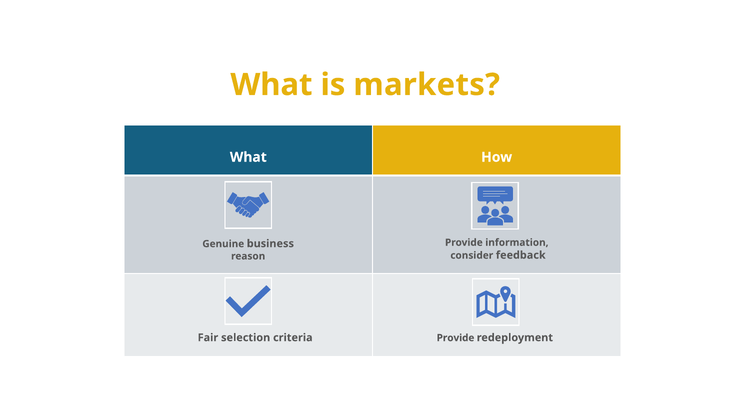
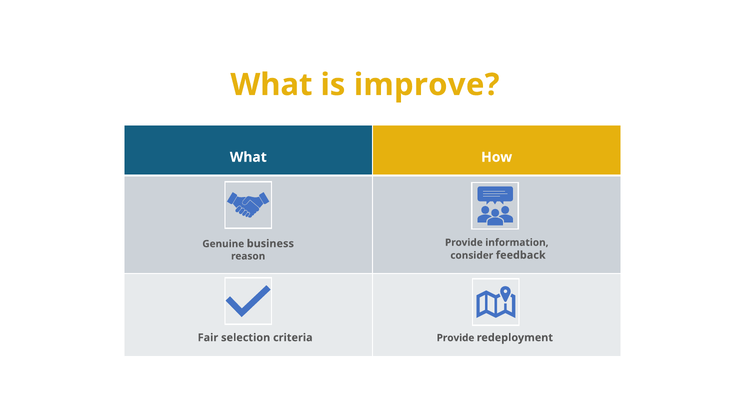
markets: markets -> improve (427, 85)
